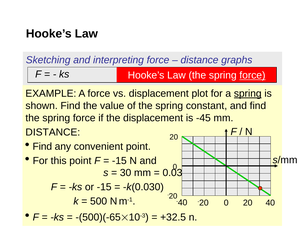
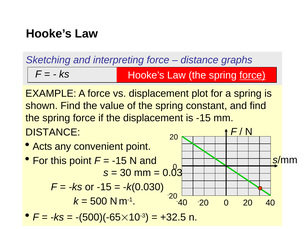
spring underline: present -> none (248, 93)
is -45: -45 -> -15 (203, 118)
Find: Find -> Acts (42, 146)
